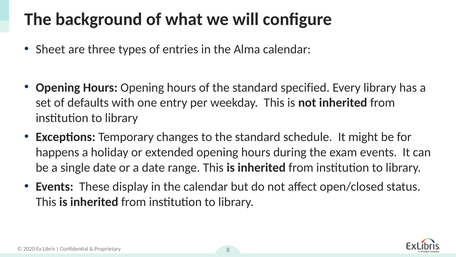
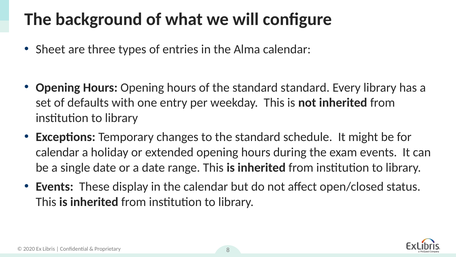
standard specified: specified -> standard (305, 87)
happens: happens -> calendar (57, 152)
